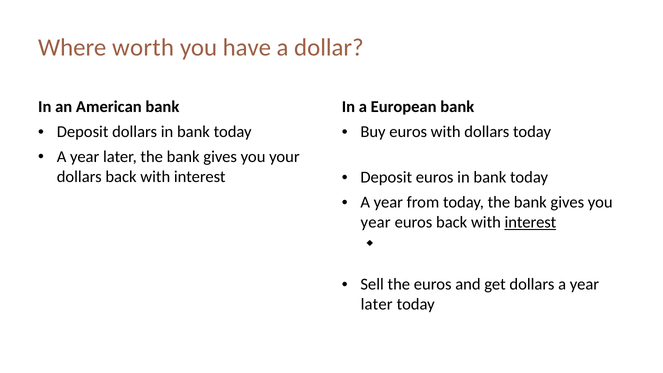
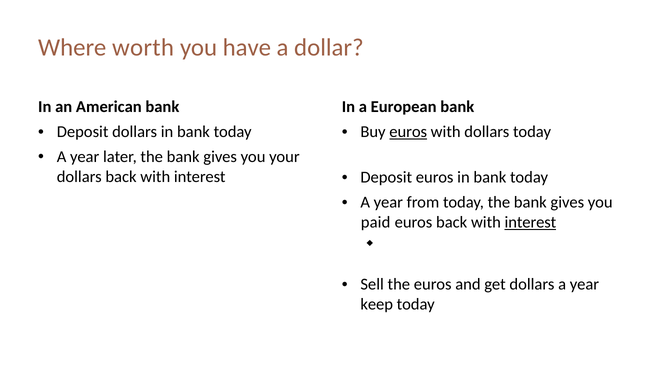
euros underline: none -> present (408, 132)
year: year -> paid (376, 222)
later: later -> keep (377, 304)
